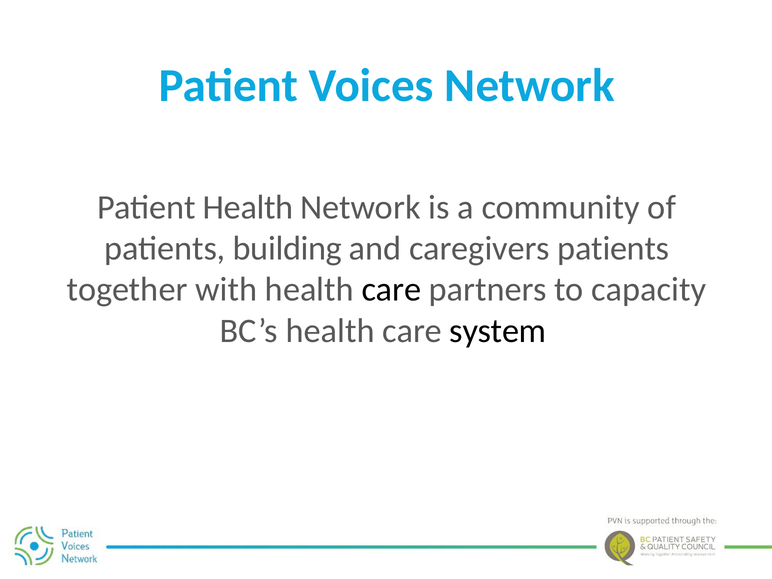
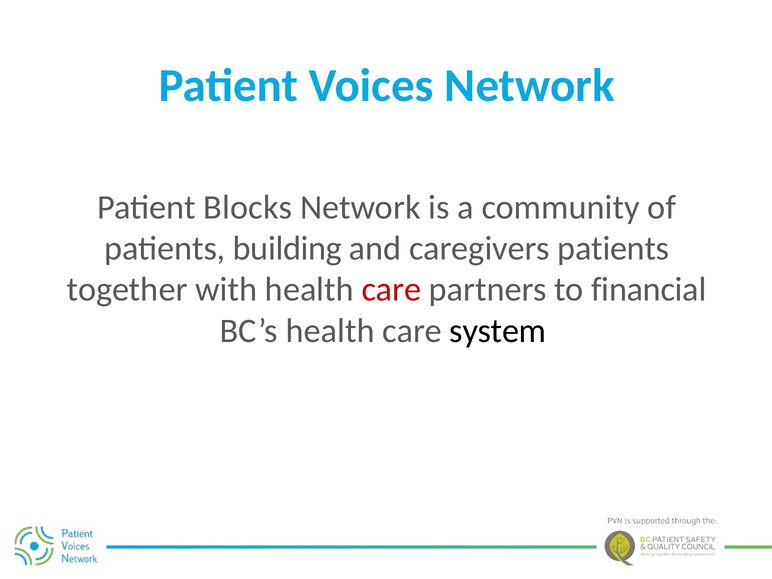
Patient Health: Health -> Blocks (248, 207)
care colour: black -> red (391, 290)
capacity: capacity -> financial (649, 290)
